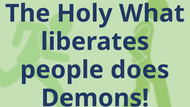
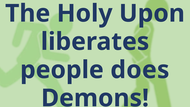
What: What -> Upon (152, 13)
